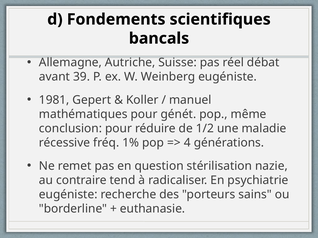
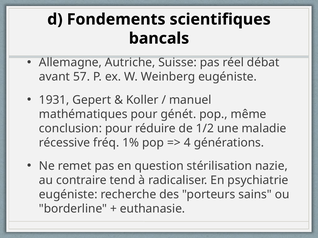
39: 39 -> 57 (82, 77)
1981: 1981 -> 1931 (54, 100)
